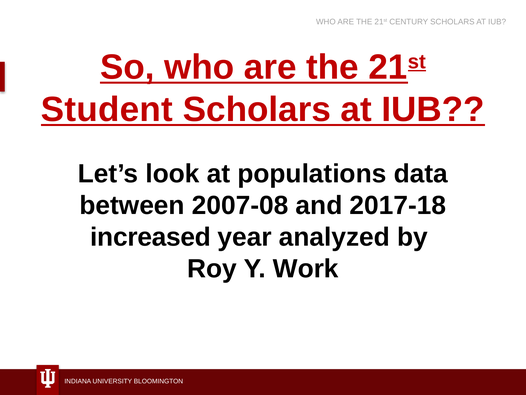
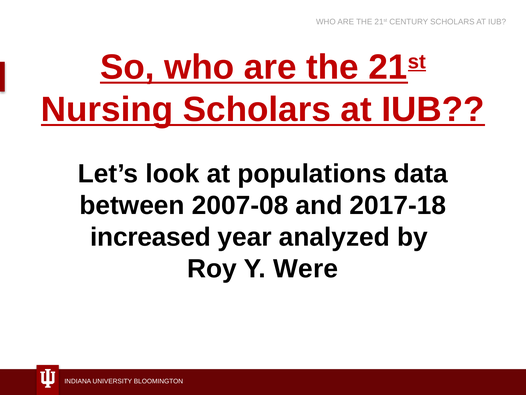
Student: Student -> Nursing (107, 109)
Work: Work -> Were (306, 268)
